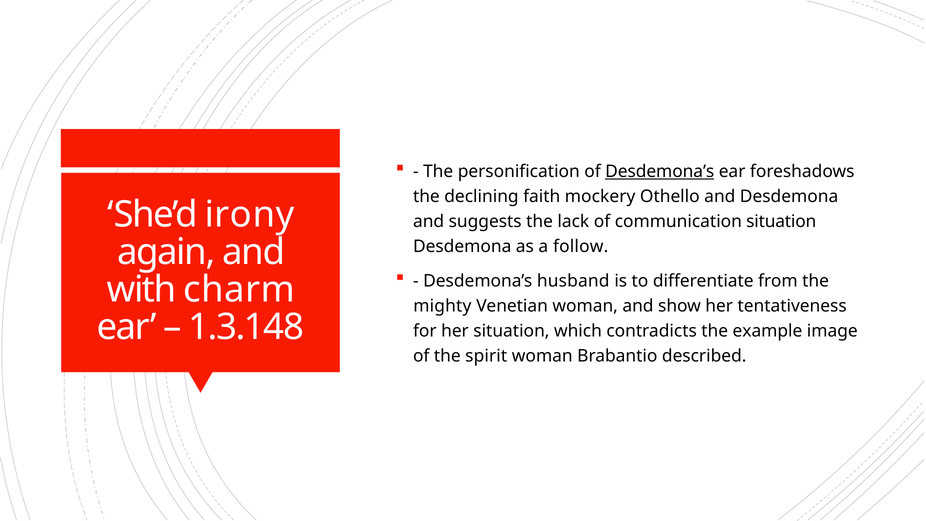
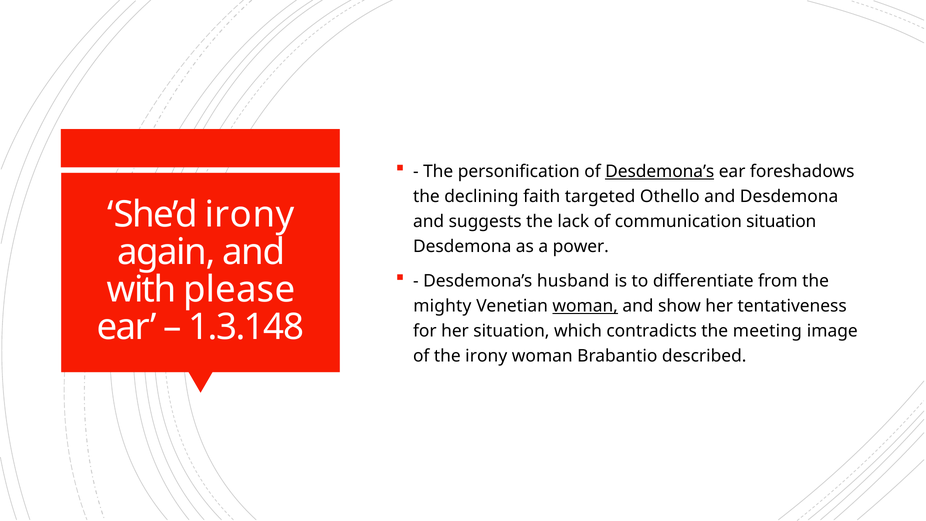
mockery: mockery -> targeted (600, 196)
follow: follow -> power (581, 246)
charm: charm -> please (239, 290)
woman underline: none -> present (585, 306)
example: example -> meeting (767, 331)
the spirit: spirit -> irony (486, 356)
